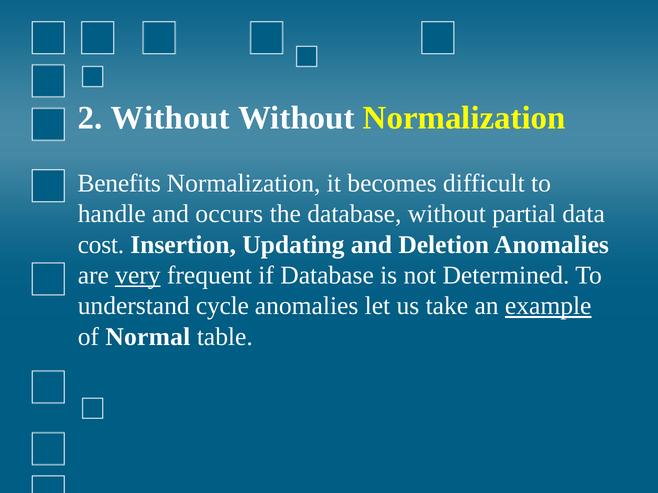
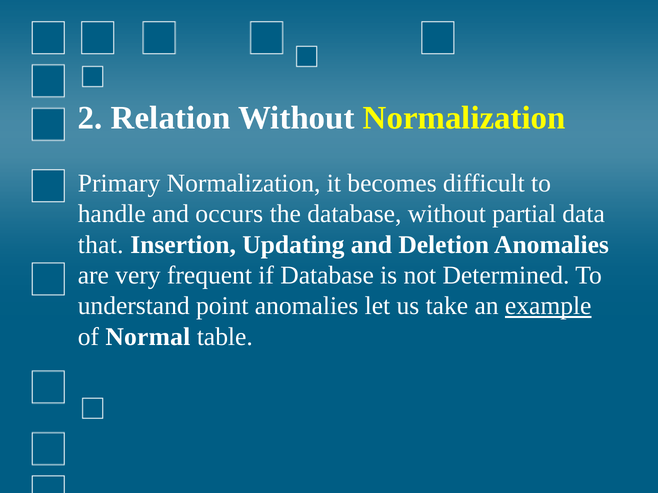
2 Without: Without -> Relation (171, 118)
Benefits: Benefits -> Primary (119, 183)
cost: cost -> that (101, 245)
very underline: present -> none (138, 276)
cycle: cycle -> point (222, 306)
